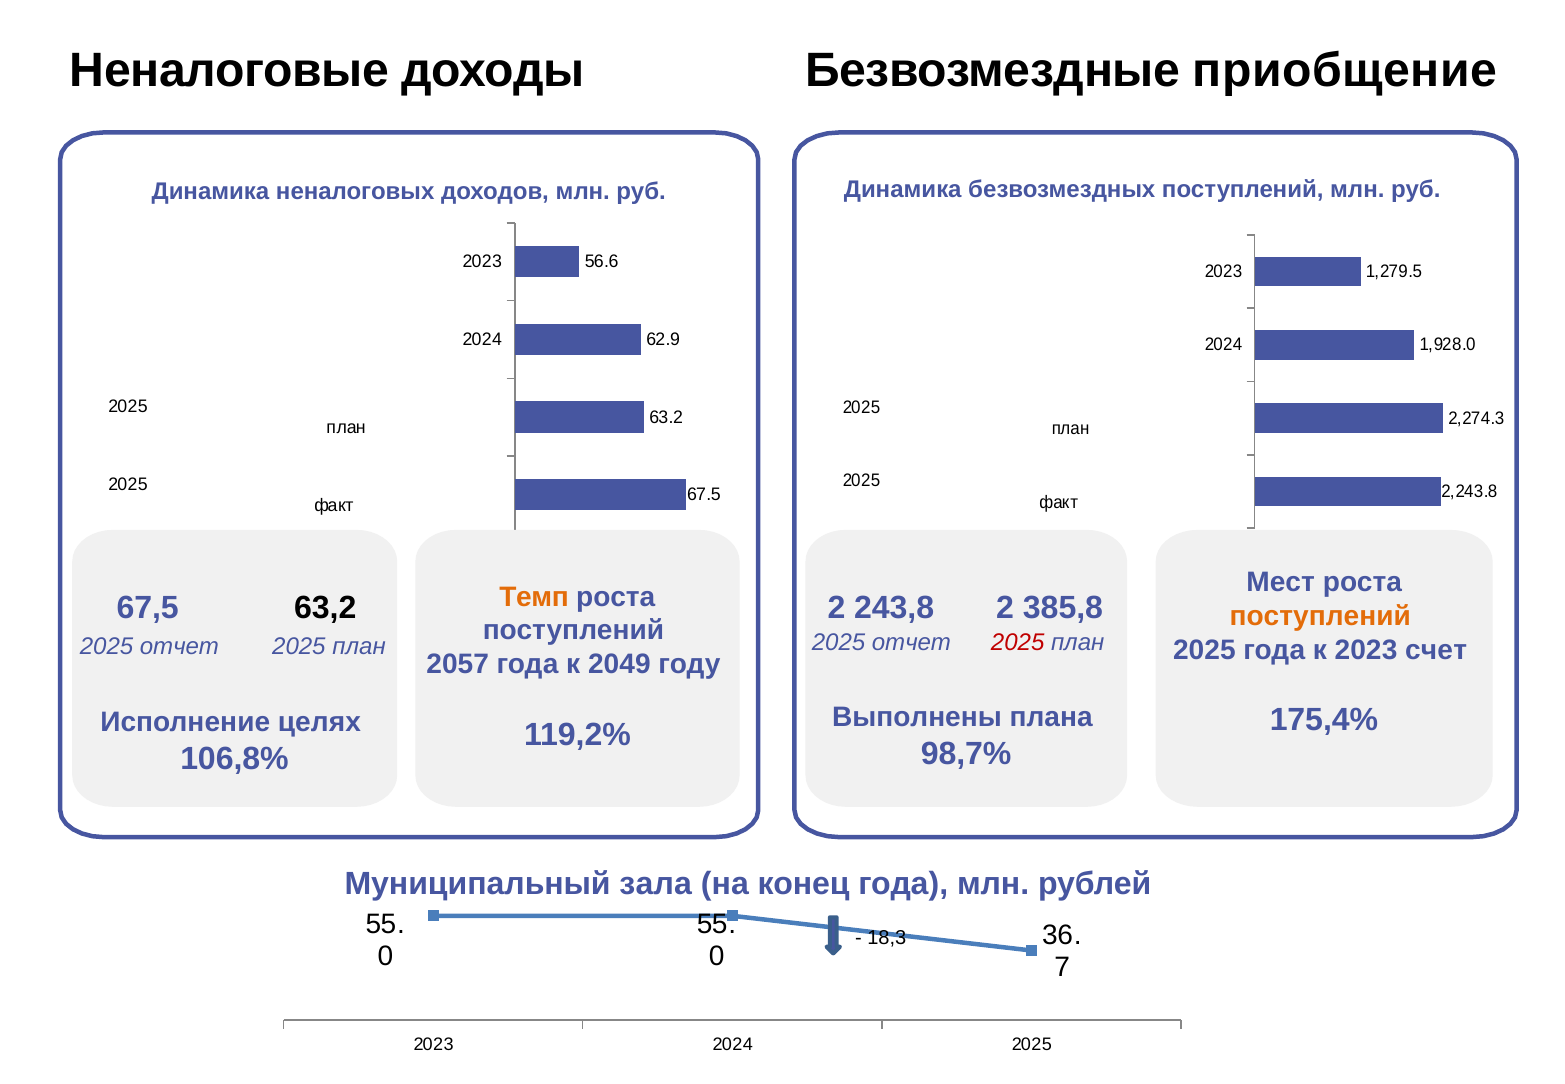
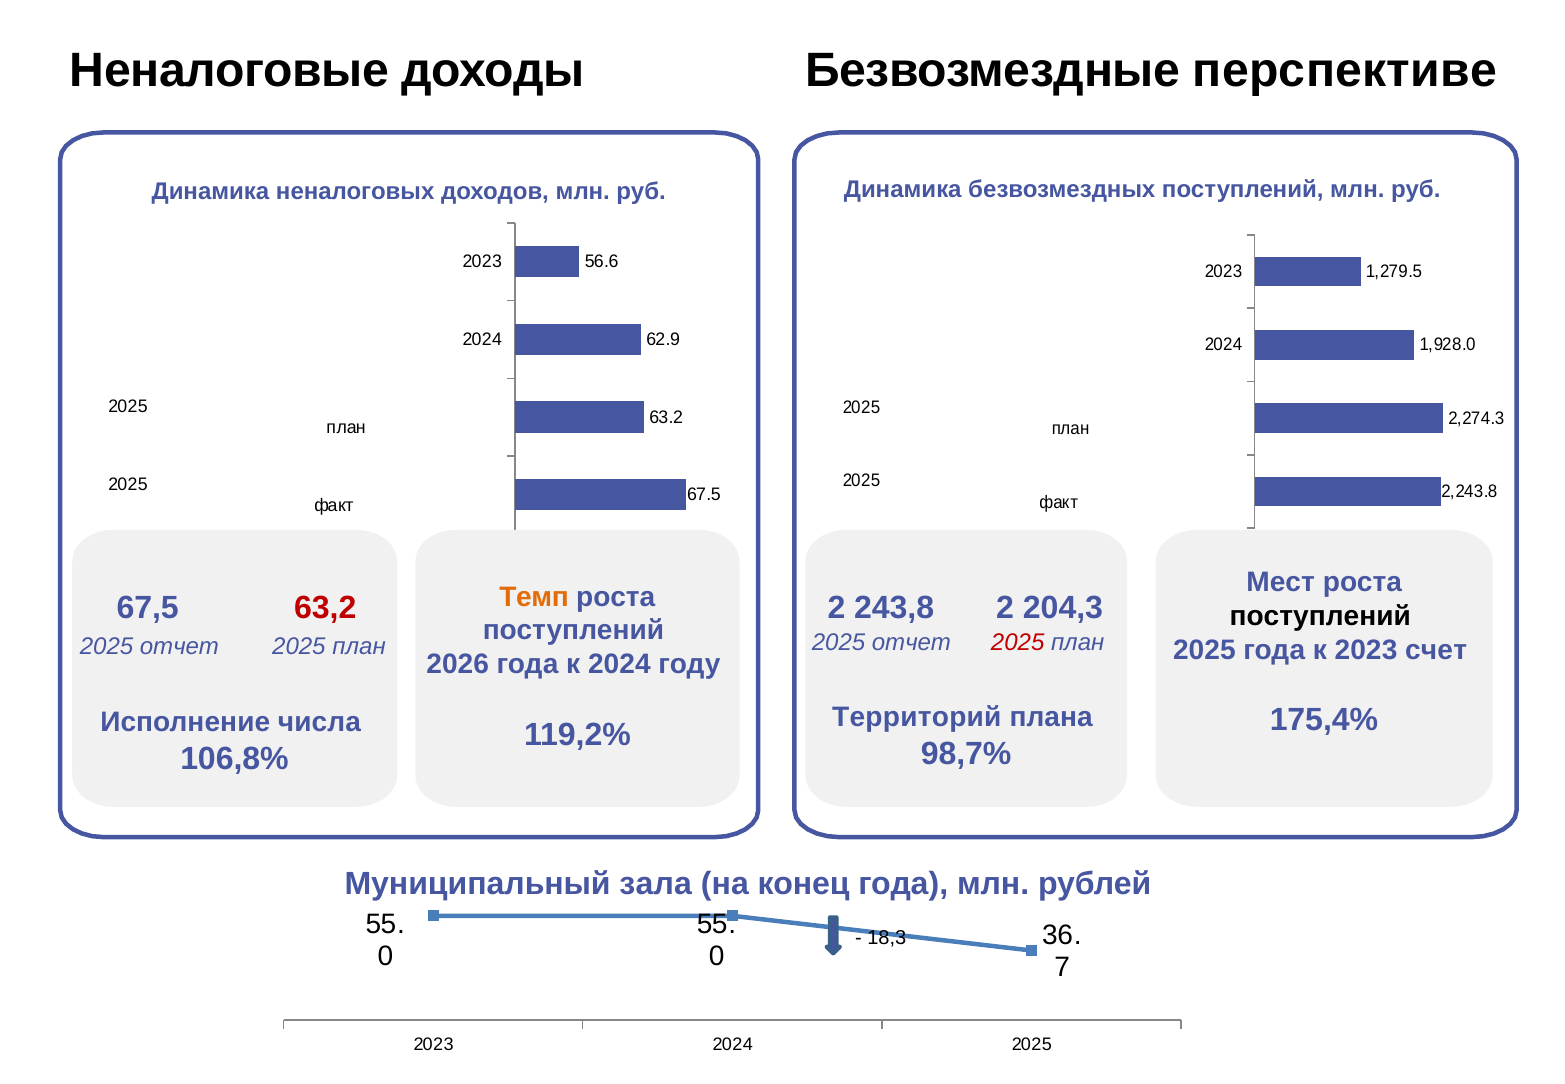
приобщение: приобщение -> перспективе (1345, 70)
63,2 colour: black -> red (325, 607)
385,8: 385,8 -> 204,3 (1063, 607)
поступлений colour: orange -> black (1320, 616)
2057: 2057 -> 2026 (458, 664)
к 2049: 2049 -> 2024 (619, 664)
Выполнены: Выполнены -> Территорий (917, 717)
целях: целях -> числа (319, 722)
